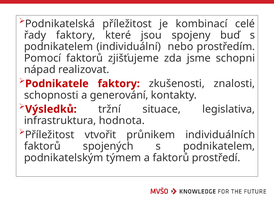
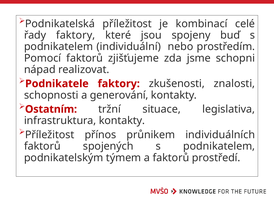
Výsledků: Výsledků -> Ostatním (51, 109)
infrastruktura hodnota: hodnota -> kontakty (122, 121)
vtvořit: vtvořit -> přínos (100, 135)
